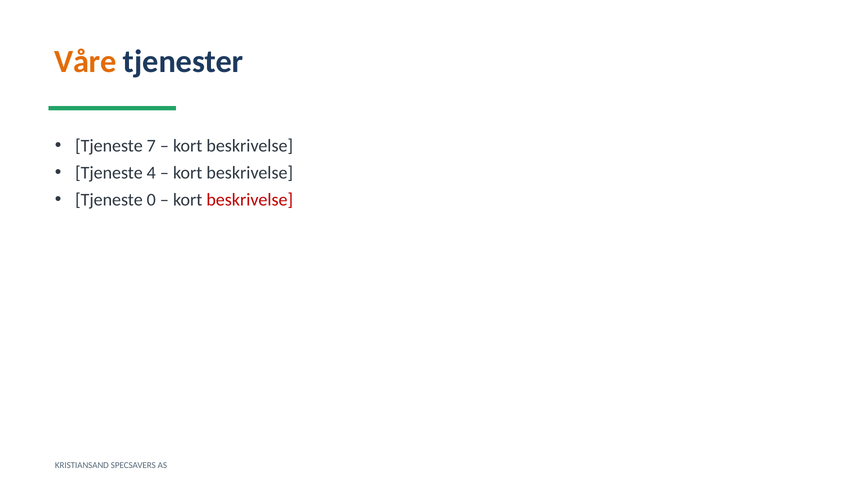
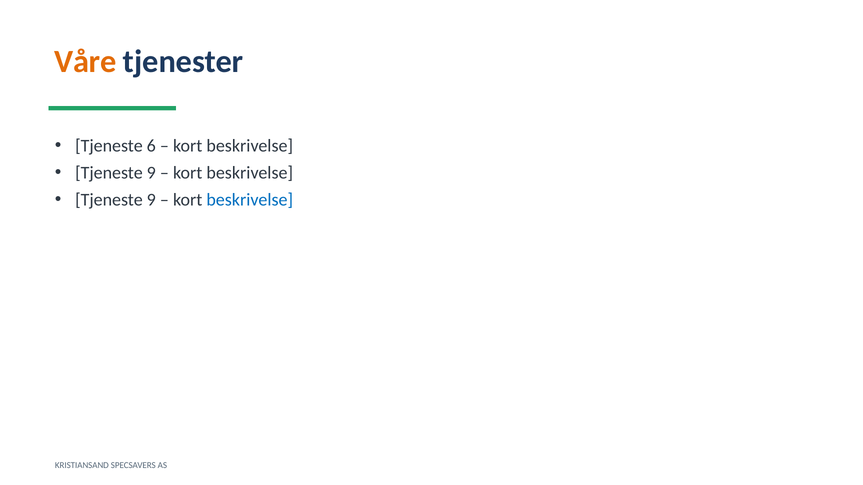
7: 7 -> 6 (151, 146)
4: 4 -> 9 (151, 173)
0: 0 -> 9 (151, 200)
beskrivelse colour: red -> blue (250, 200)
